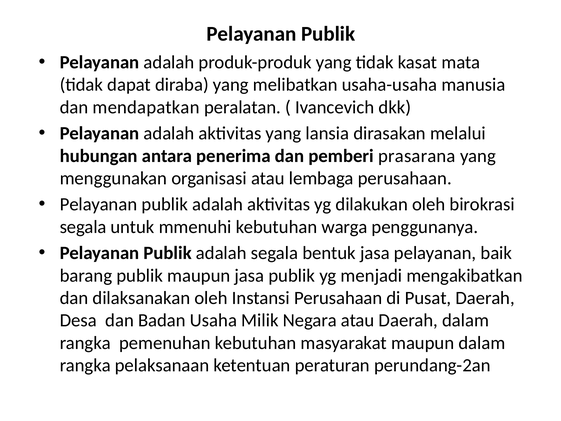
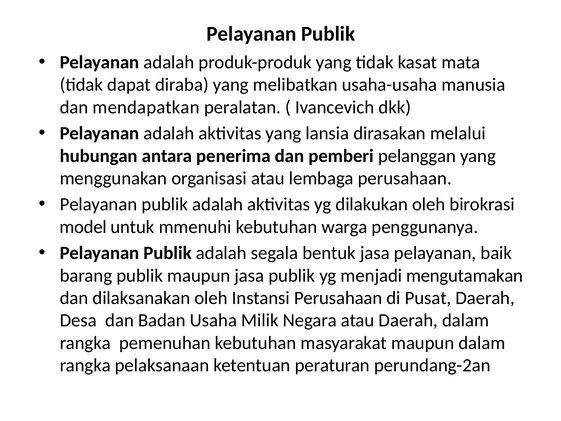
prasarana: prasarana -> pelanggan (417, 156)
segala: segala -> model (83, 227)
mengakibatkan: mengakibatkan -> mengutamakan (465, 275)
